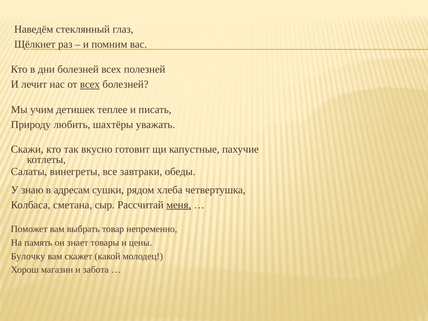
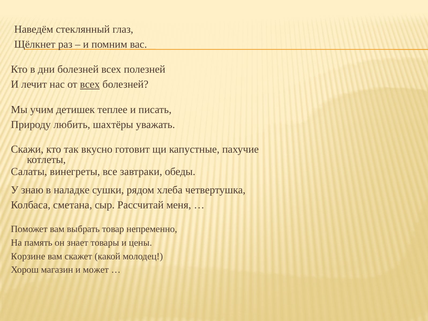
адресам: адресам -> наладке (72, 190)
меня underline: present -> none (179, 205)
Булочку: Булочку -> Корзине (28, 256)
забота: забота -> может (96, 270)
